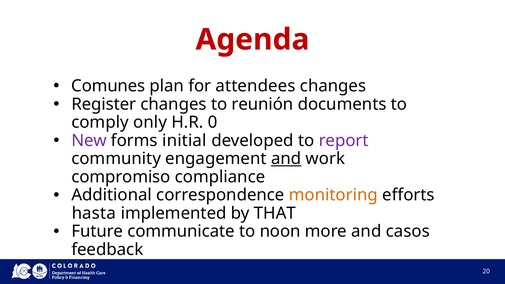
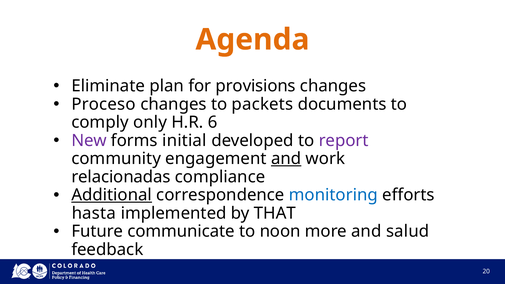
Agenda colour: red -> orange (253, 40)
Comunes: Comunes -> Eliminate (108, 86)
attendees: attendees -> provisions (256, 86)
Register: Register -> Proceso (104, 104)
reunión: reunión -> packets (262, 104)
0: 0 -> 6 (213, 122)
compromiso: compromiso -> relacionadas (121, 177)
Additional underline: none -> present (112, 195)
monitoring colour: orange -> blue (333, 195)
casos: casos -> salud (408, 231)
